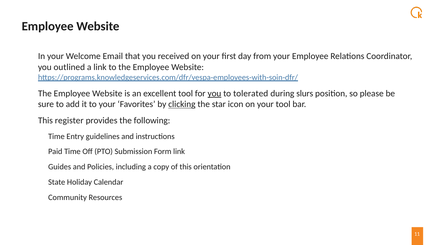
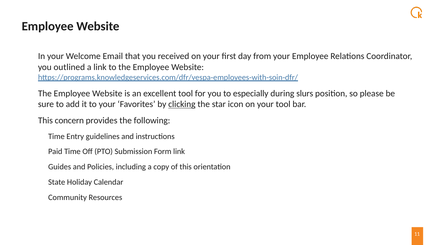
you underline: present -> none (214, 93)
tolerated: tolerated -> especially (251, 93)
register: register -> concern (69, 121)
